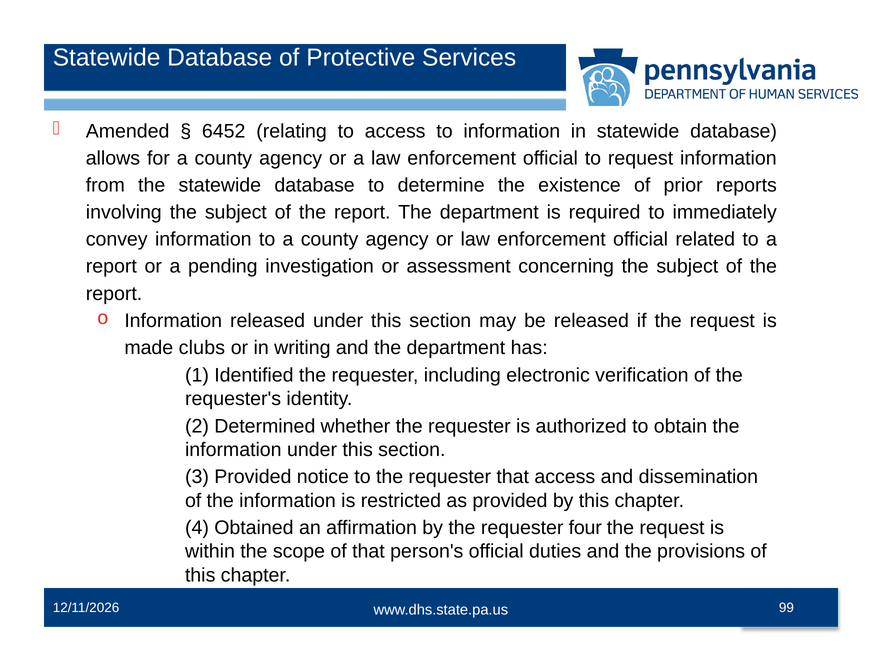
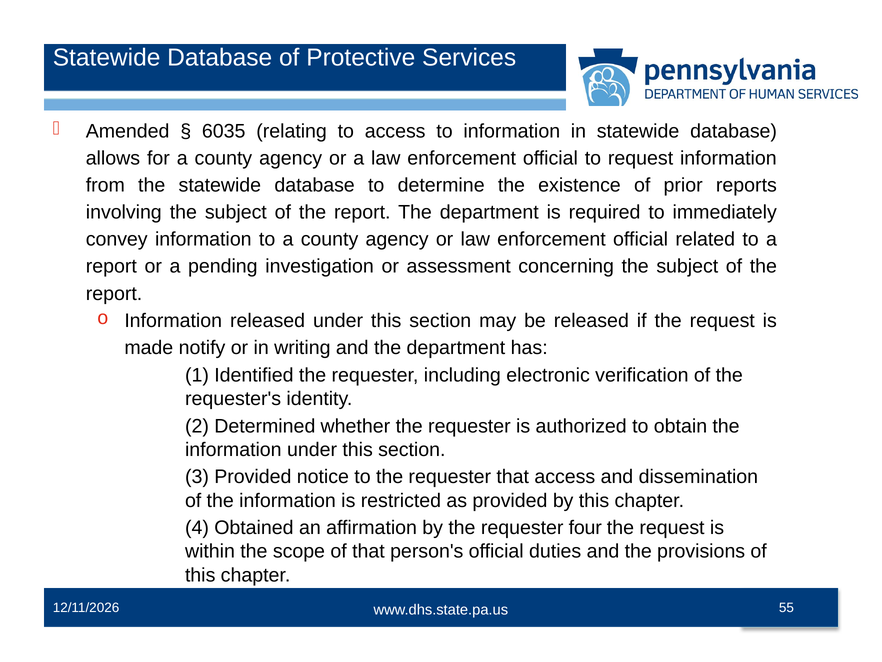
6452: 6452 -> 6035 (224, 131)
clubs: clubs -> notify (202, 347)
99: 99 -> 55 (786, 607)
